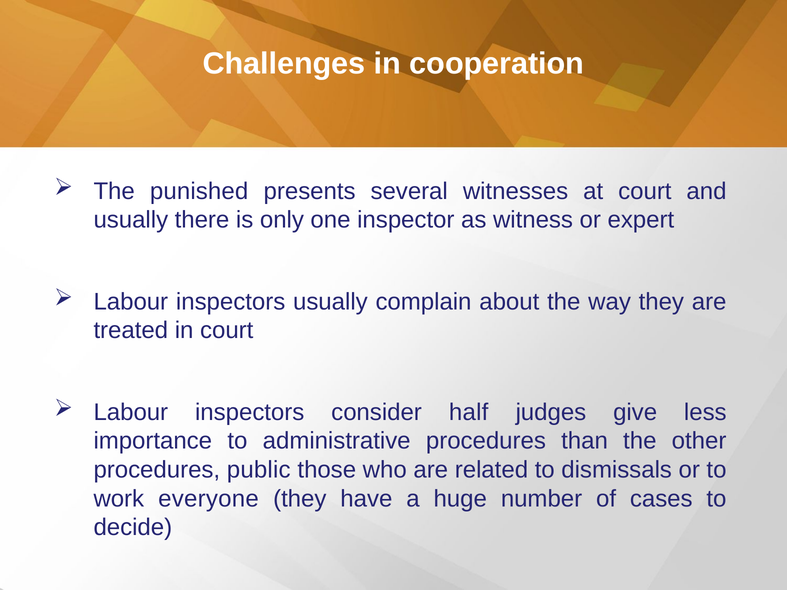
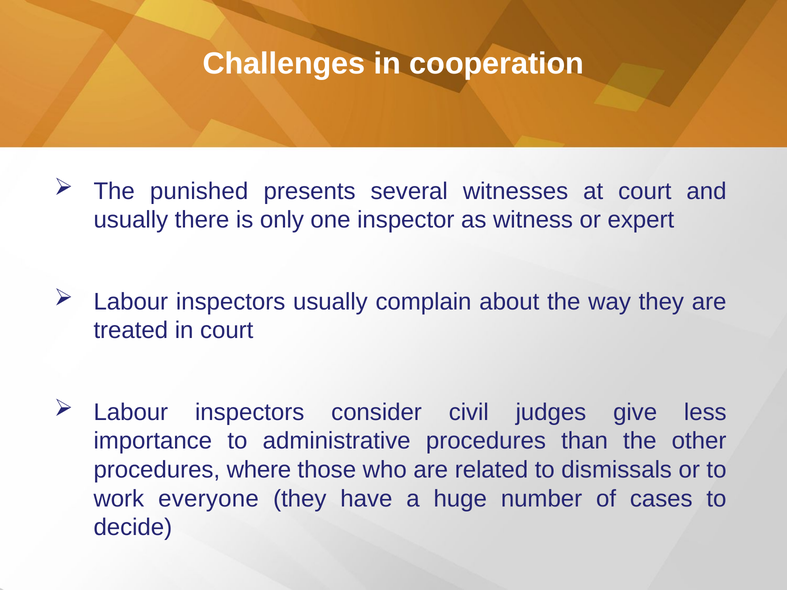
half: half -> civil (469, 412)
public: public -> where (259, 470)
